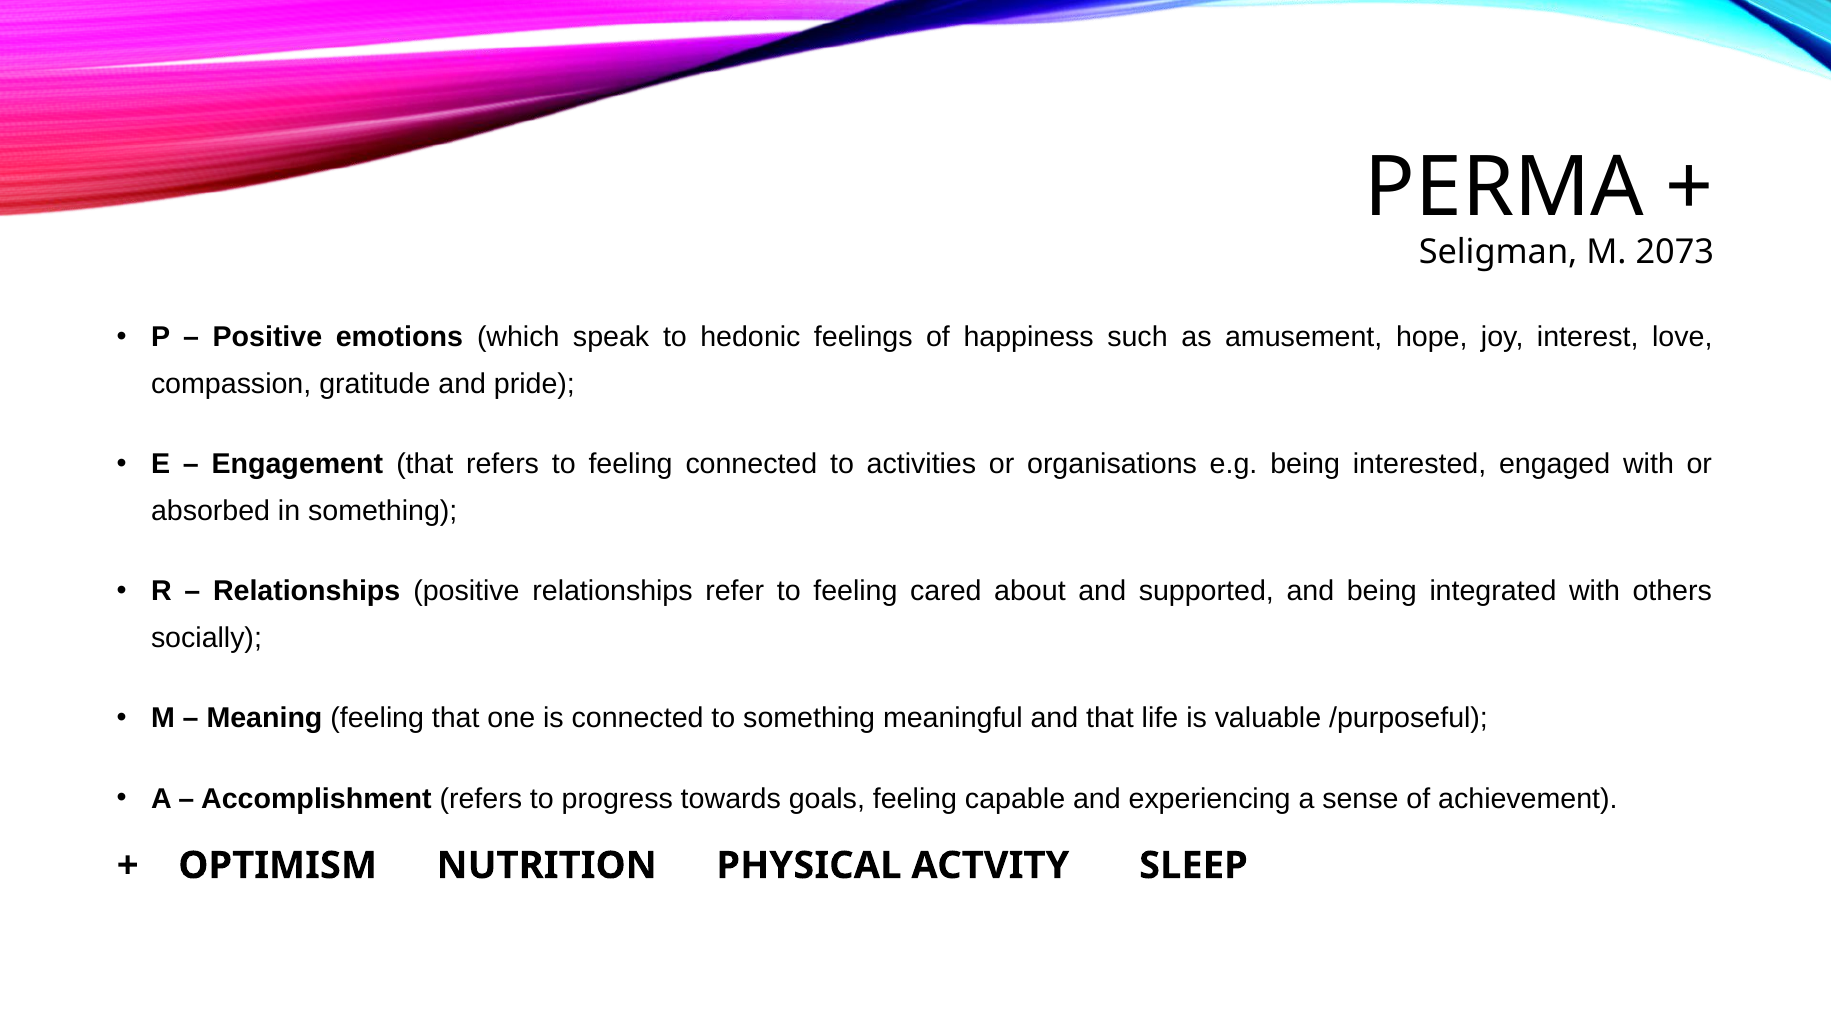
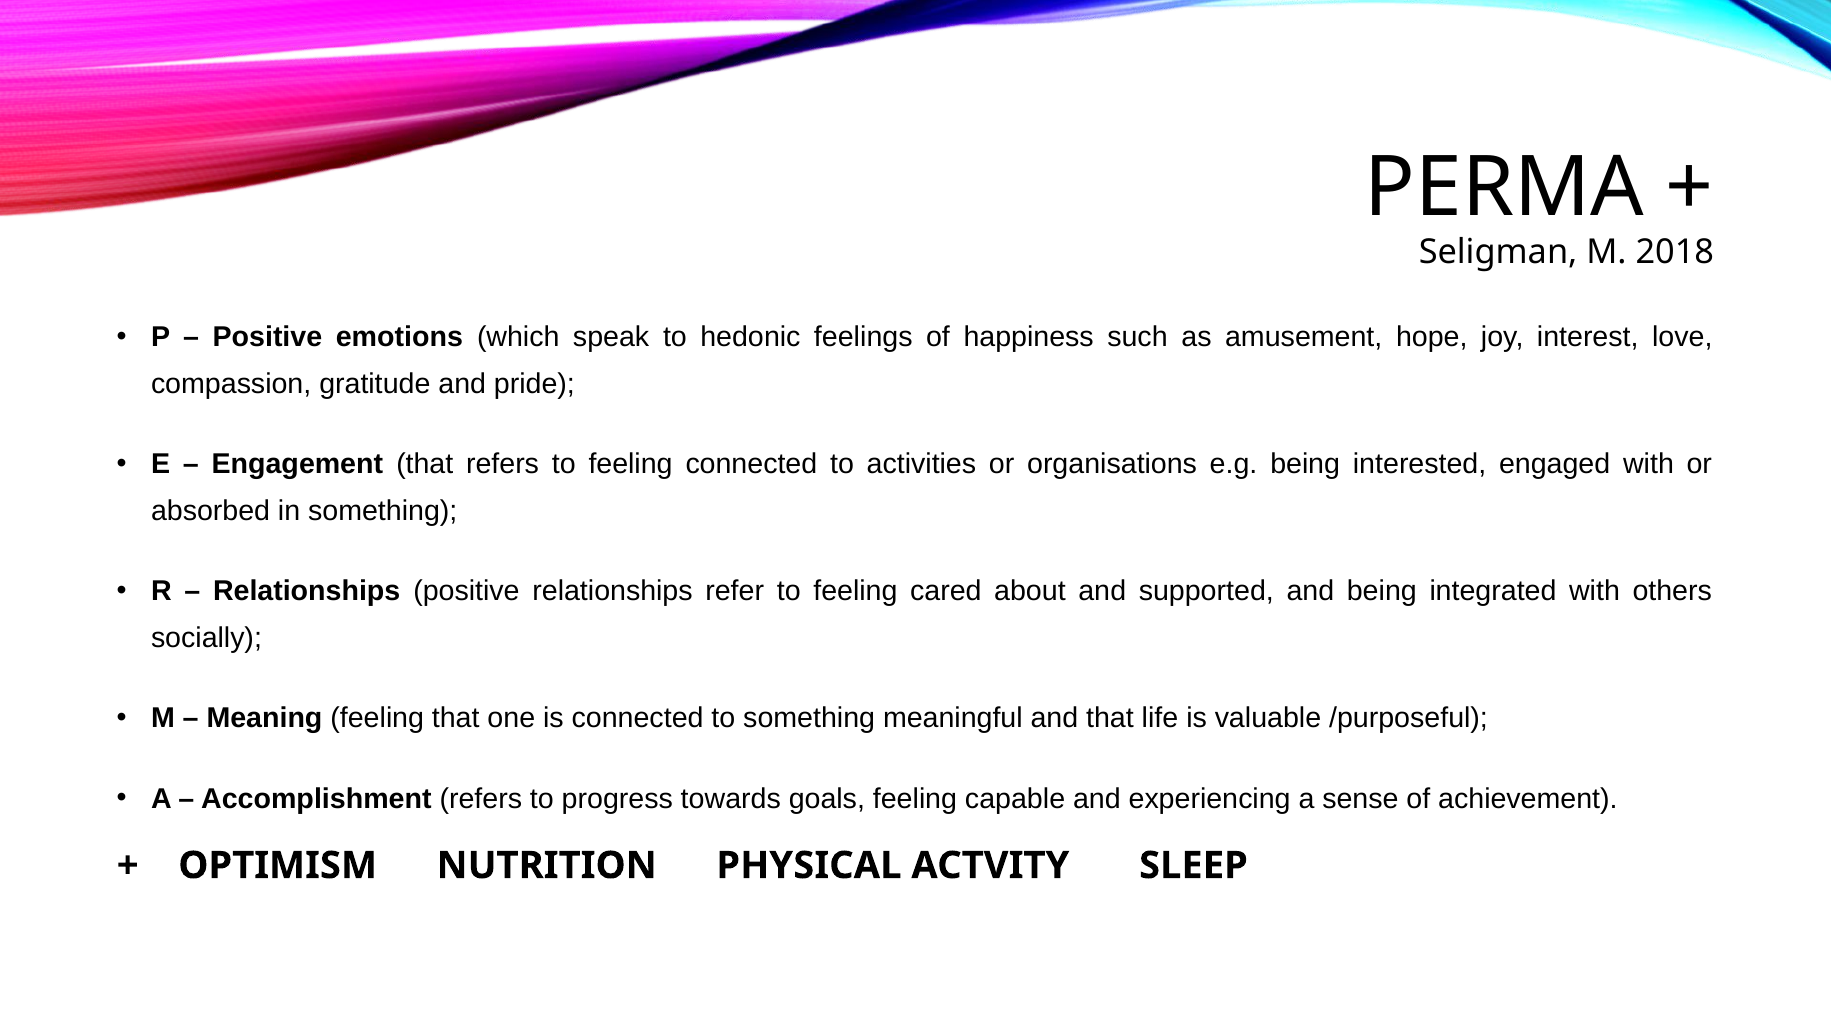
2073: 2073 -> 2018 (1675, 252)
